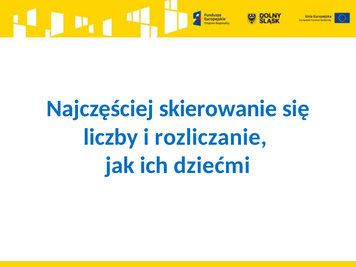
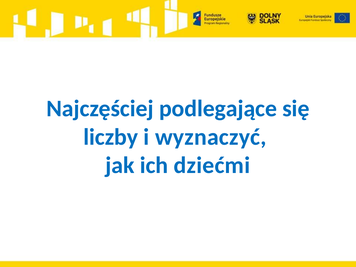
skierowanie: skierowanie -> podlegające (218, 108)
rozliczanie: rozliczanie -> wyznaczyć (211, 137)
